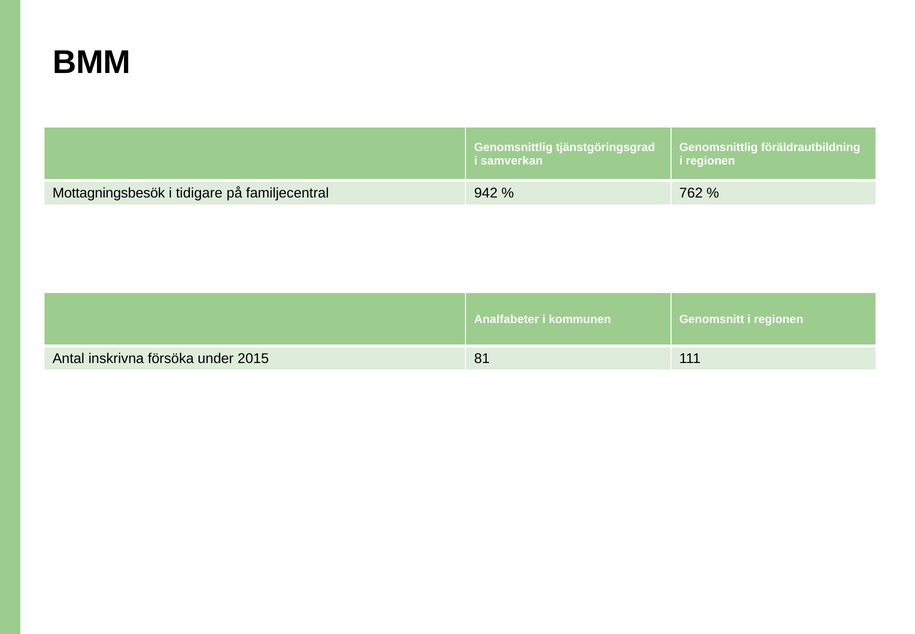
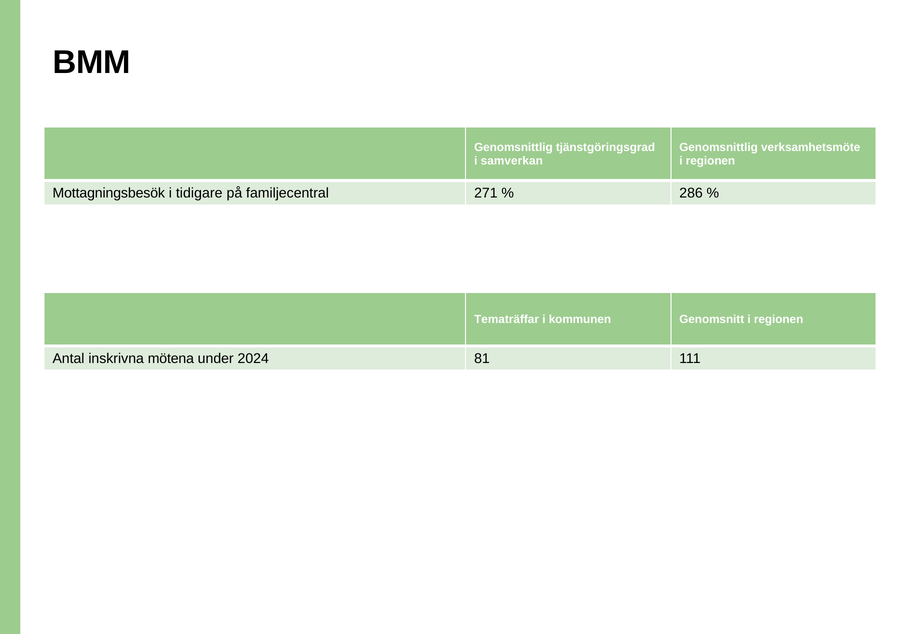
föräldrautbildning: föräldrautbildning -> verksamhetsmöte (811, 147)
942: 942 -> 271 (486, 193)
762: 762 -> 286 (691, 193)
Analfabeter: Analfabeter -> Tematräffar (507, 319)
försöka: försöka -> mötena (171, 358)
2015: 2015 -> 2024 (253, 358)
